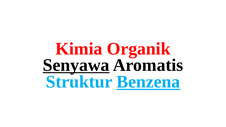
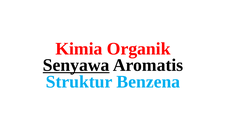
Benzena underline: present -> none (148, 82)
